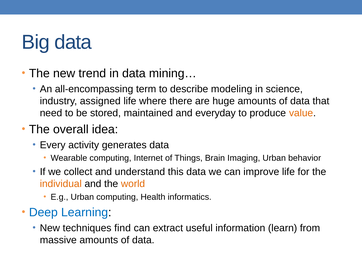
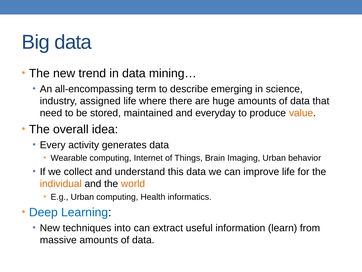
modeling: modeling -> emerging (232, 89)
find: find -> into (123, 228)
